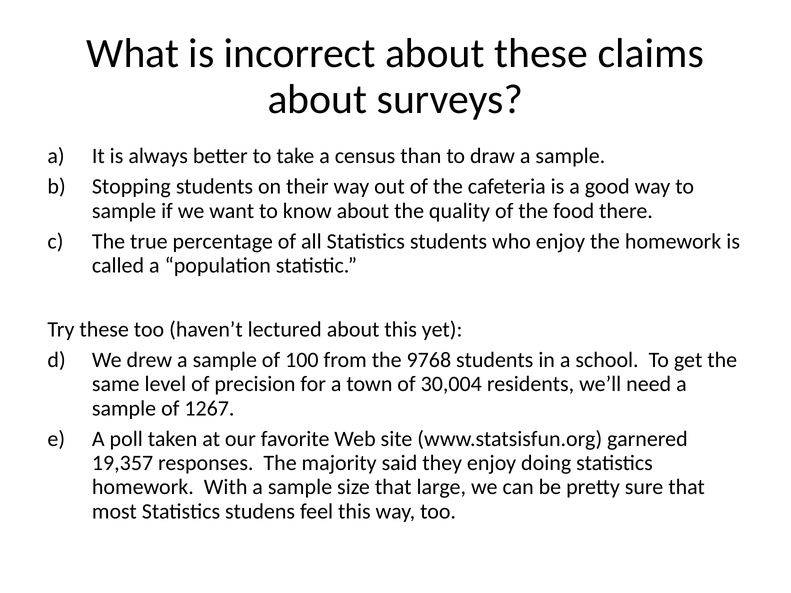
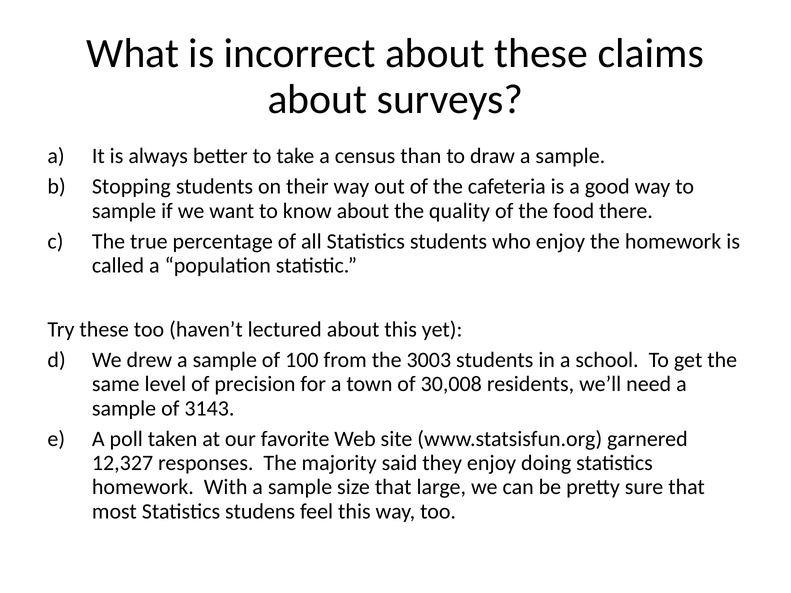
9768: 9768 -> 3003 (429, 360)
30,004: 30,004 -> 30,008 (451, 384)
1267: 1267 -> 3143 (209, 408)
19,357: 19,357 -> 12,327 (123, 463)
